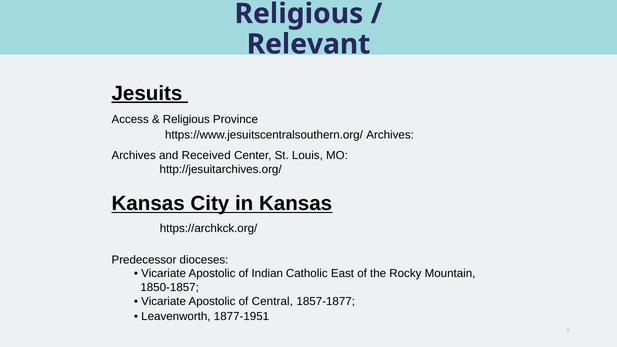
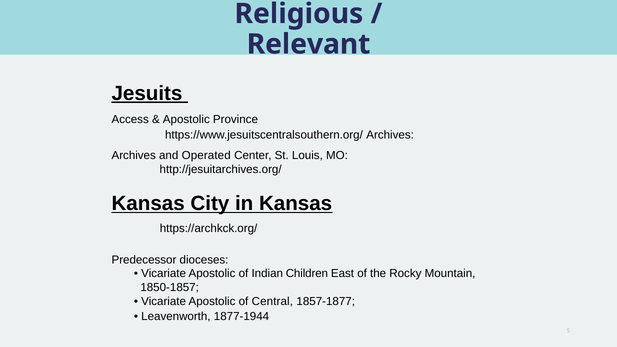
Religious: Religious -> Apostolic (186, 120)
Received: Received -> Operated (206, 156)
Catholic: Catholic -> Children (307, 274)
1877-1951: 1877-1951 -> 1877-1944 (241, 317)
